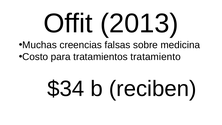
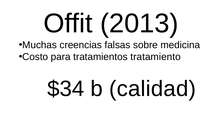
reciben: reciben -> calidad (153, 89)
